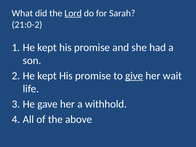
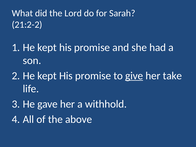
Lord underline: present -> none (73, 13)
21:0-2: 21:0-2 -> 21:2-2 (27, 25)
wait: wait -> take (172, 76)
